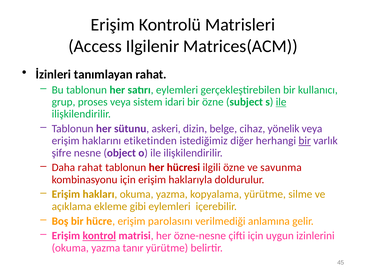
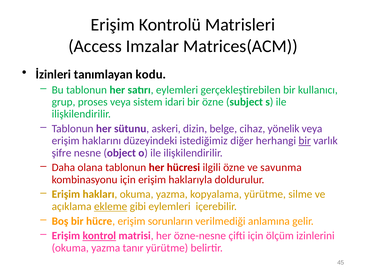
Ilgilenir: Ilgilenir -> Imzalar (152, 46)
tanımlayan rahat: rahat -> kodu (151, 74)
ile underline: present -> none (281, 102)
etiketinden: etiketinden -> düzeyindeki (150, 141)
Daha rahat: rahat -> olana (90, 167)
ekleme underline: none -> present (111, 206)
parolasını: parolasını -> sorunların (170, 221)
uygun: uygun -> ölçüm (280, 235)
